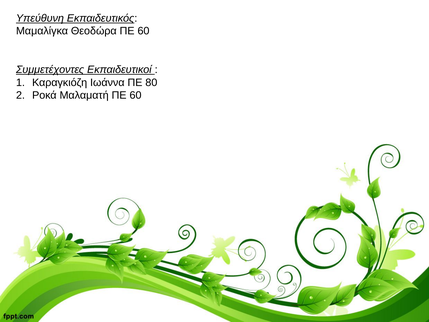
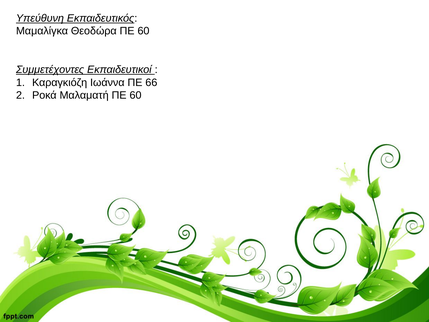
80: 80 -> 66 (151, 82)
